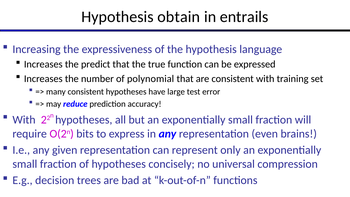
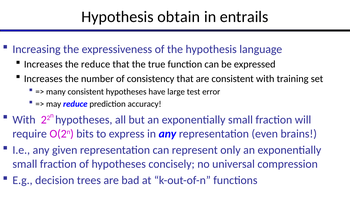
the predict: predict -> reduce (96, 64)
polynomial: polynomial -> consistency (151, 79)
